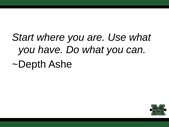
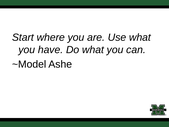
~Depth: ~Depth -> ~Model (29, 64)
